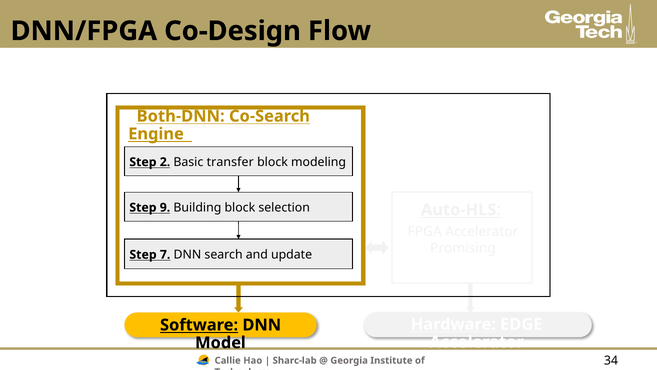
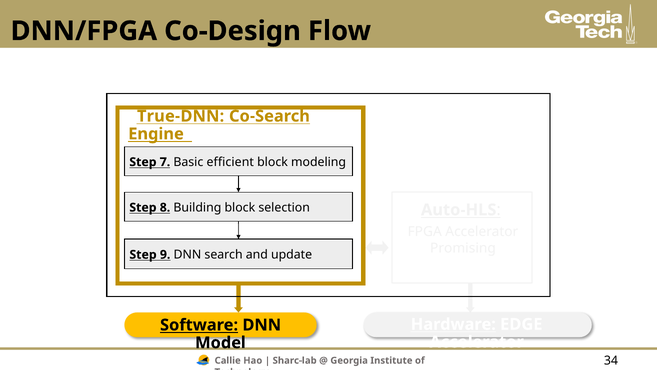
Both-DNN: Both-DNN -> True-DNN (181, 116)
2: 2 -> 7 (165, 162)
transfer: transfer -> efficient (230, 162)
9: 9 -> 8 (165, 207)
7: 7 -> 9 (165, 254)
